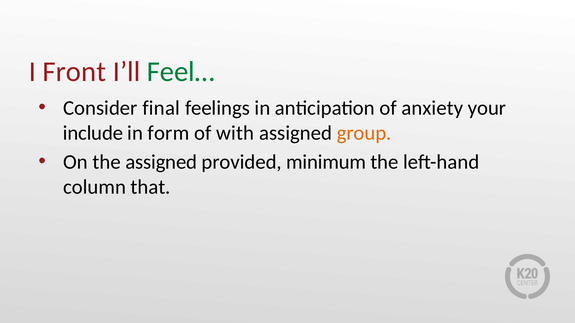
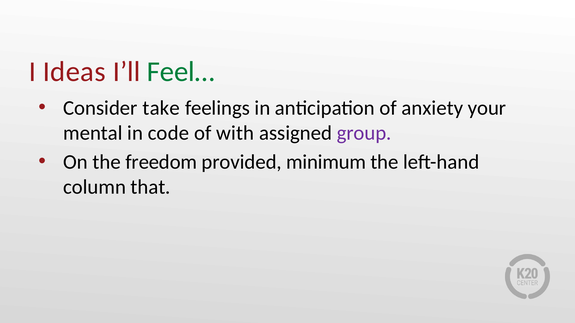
Front: Front -> Ideas (74, 72)
final: final -> take (161, 108)
include: include -> mental (93, 133)
form: form -> code (168, 133)
group colour: orange -> purple (364, 133)
the assigned: assigned -> freedom (161, 162)
